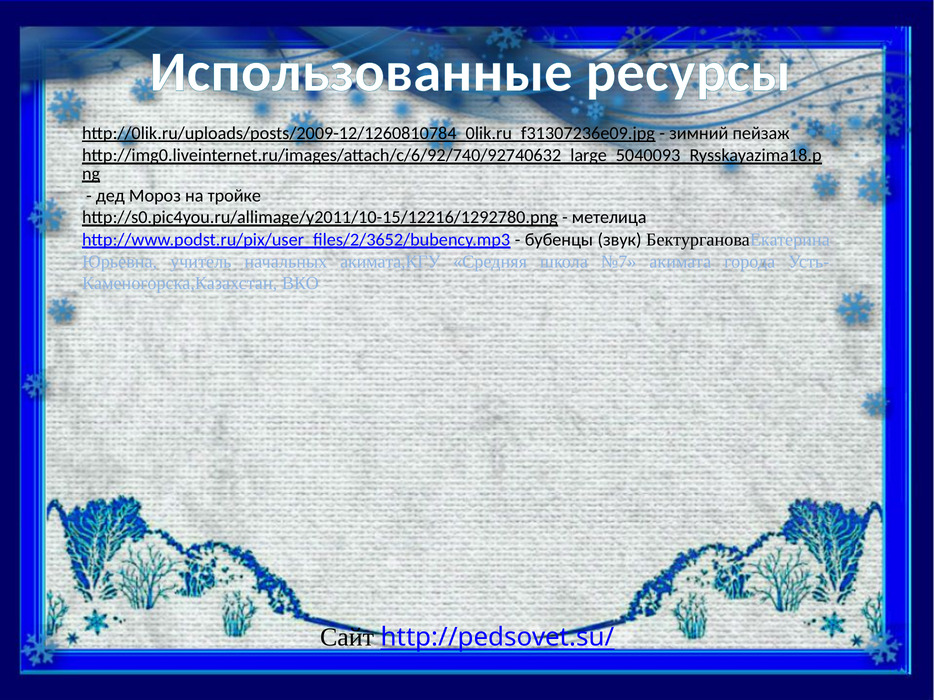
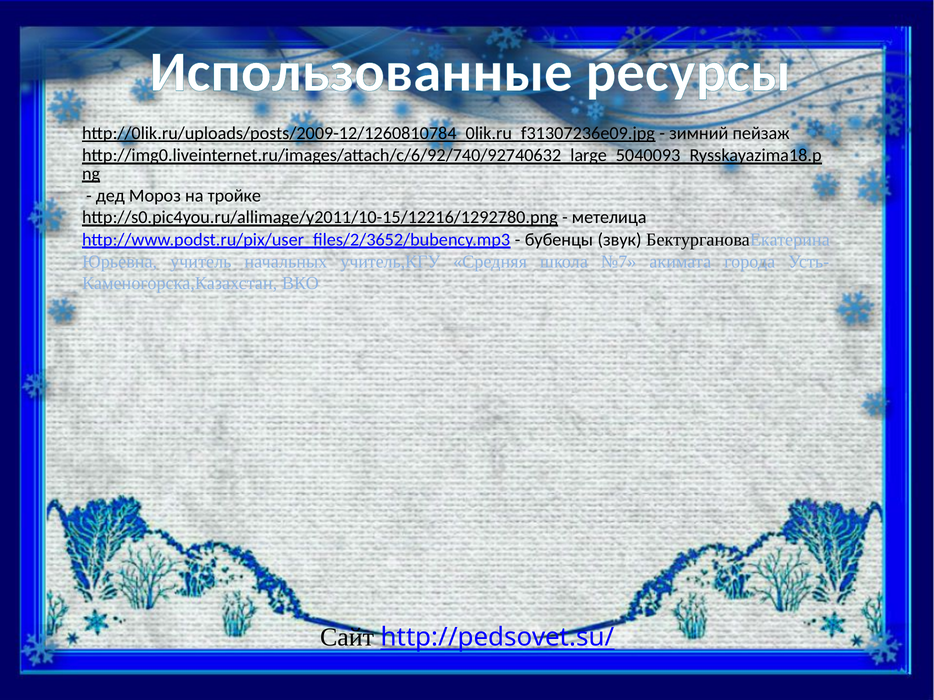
акимата,КГУ: акимата,КГУ -> учитель,КГУ (390, 262)
